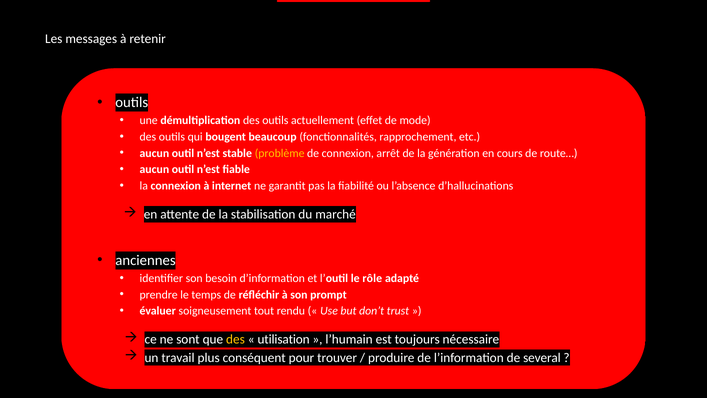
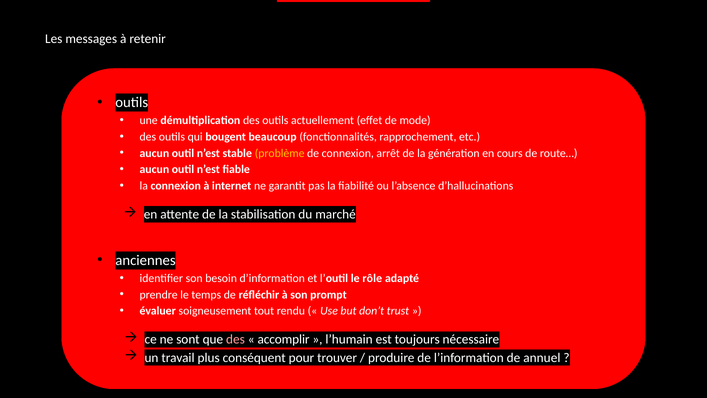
des colour: yellow -> pink (236, 339)
utilisation: utilisation -> accomplir (284, 339)
several: several -> annuel (542, 357)
